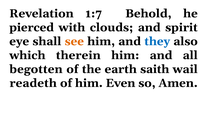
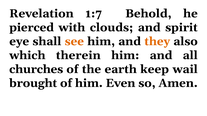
they colour: blue -> orange (157, 42)
begotten: begotten -> churches (36, 69)
saith: saith -> keep (155, 69)
readeth: readeth -> brought (33, 83)
